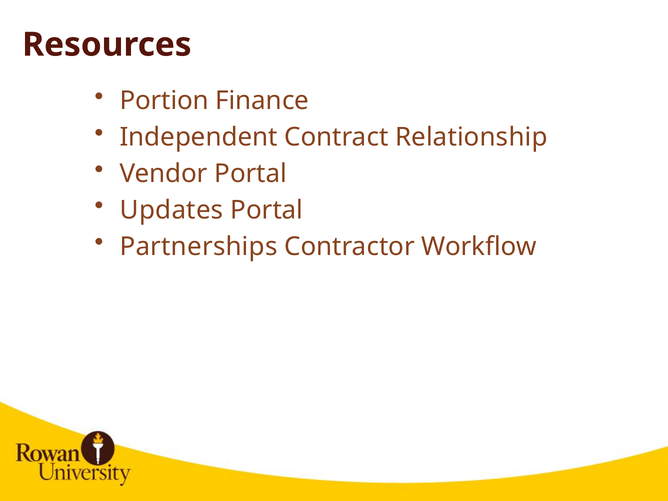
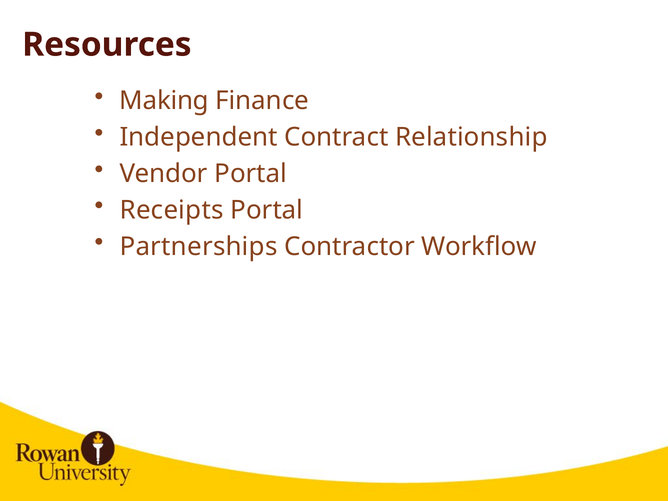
Portion: Portion -> Making (164, 101)
Updates: Updates -> Receipts (172, 210)
